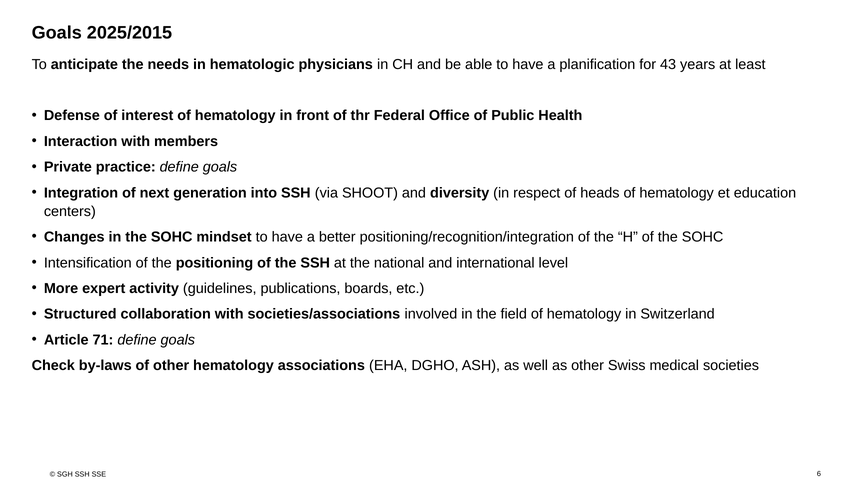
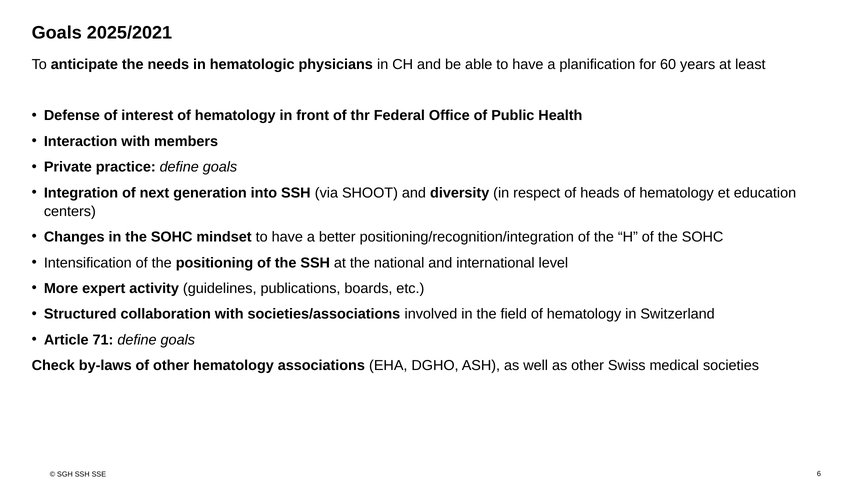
2025/2015: 2025/2015 -> 2025/2021 (130, 33)
43: 43 -> 60 (668, 64)
